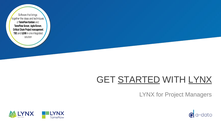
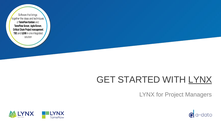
STARTED underline: present -> none (139, 80)
